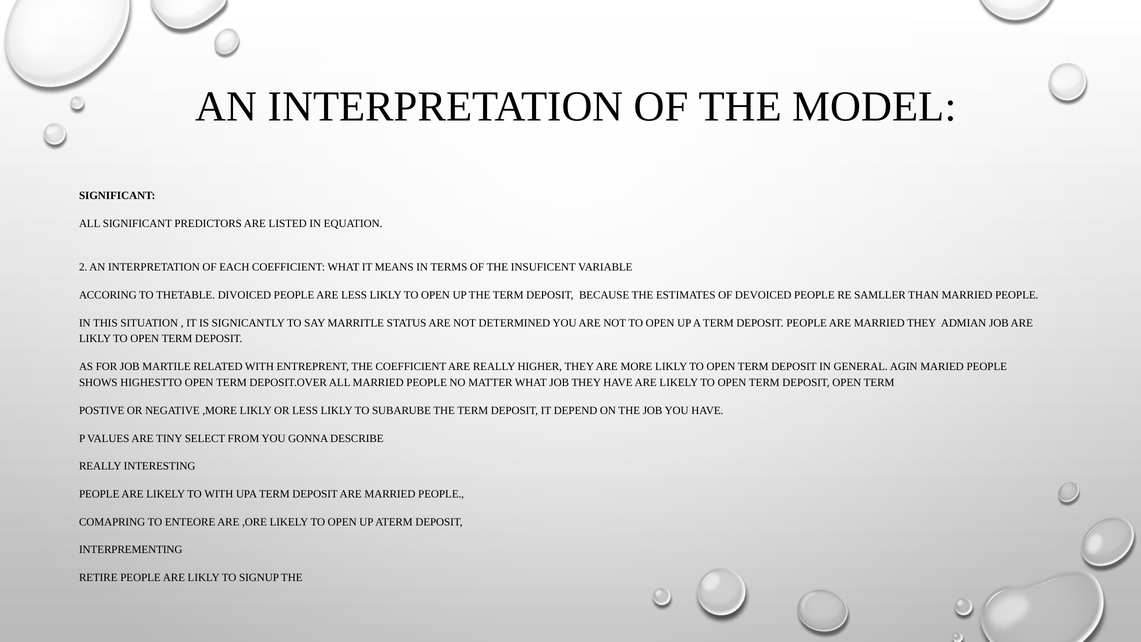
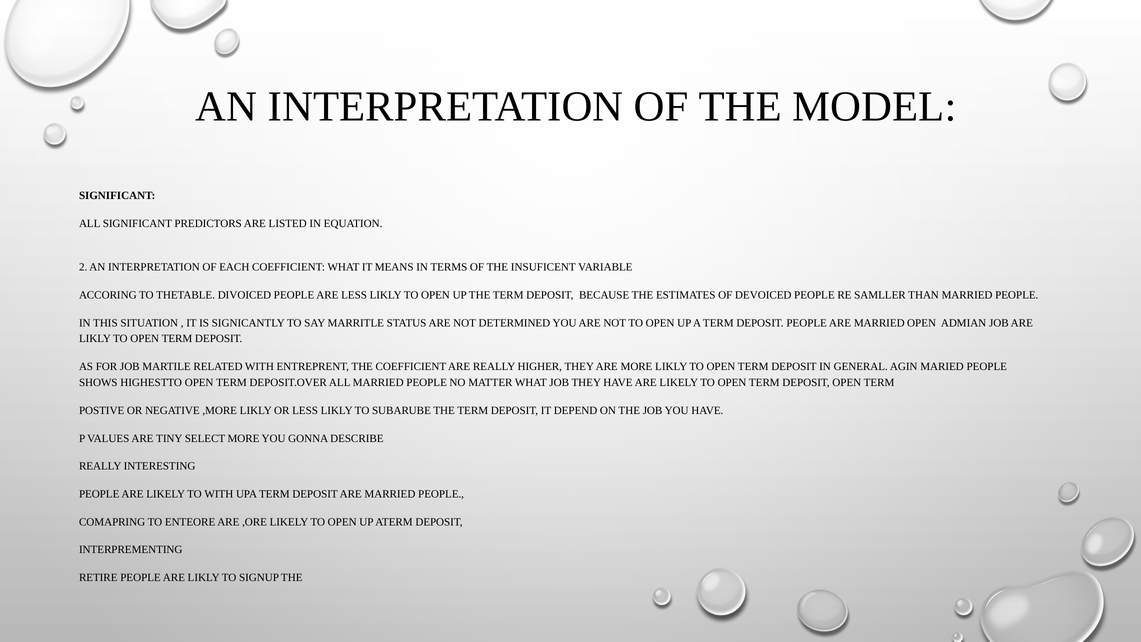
MARRIED THEY: THEY -> OPEN (922, 323)
SELECT FROM: FROM -> MORE (243, 438)
